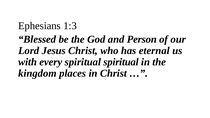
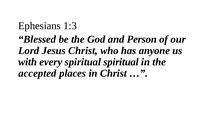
eternal: eternal -> anyone (154, 51)
kingdom: kingdom -> accepted (37, 73)
